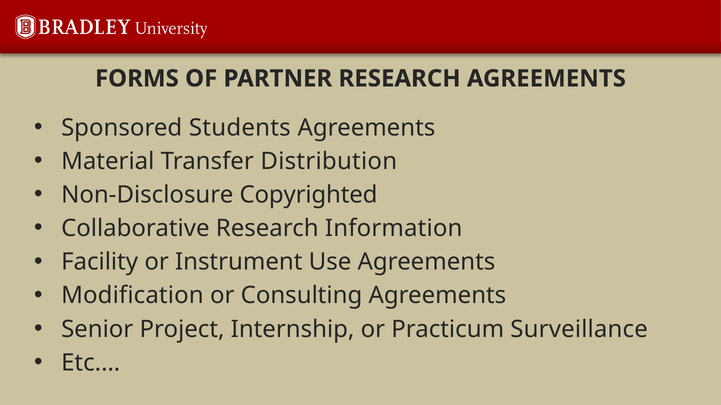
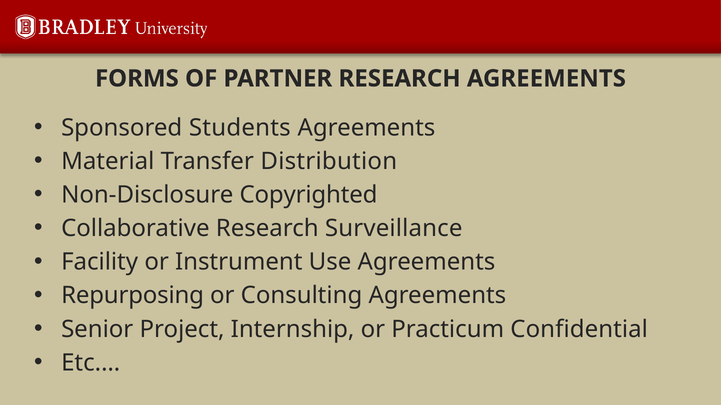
Information: Information -> Surveillance (394, 229)
Modification: Modification -> Repurposing (133, 296)
Surveillance: Surveillance -> Confidential (579, 330)
